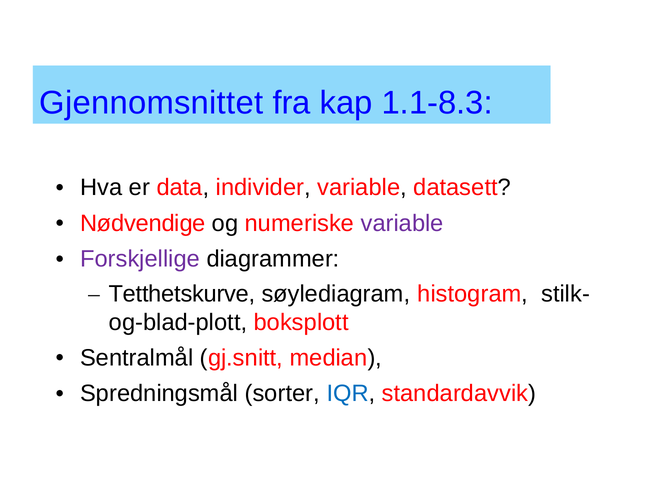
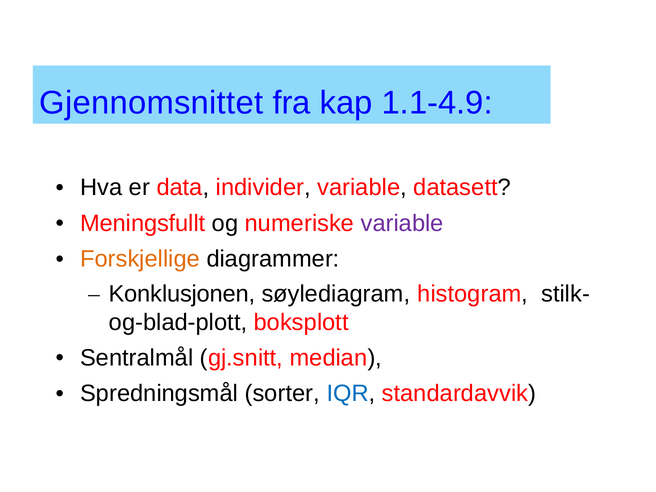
1.1-8.3: 1.1-8.3 -> 1.1-4.9 (437, 103)
Nødvendige: Nødvendige -> Meningsfullt (143, 223)
Forskjellige colour: purple -> orange (140, 259)
Tetthetskurve: Tetthetskurve -> Konklusjonen (182, 294)
